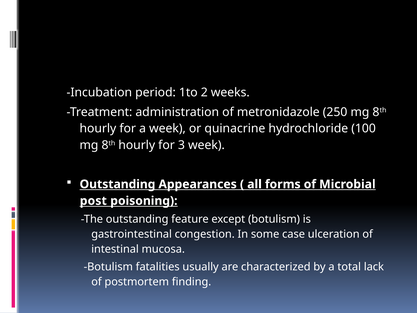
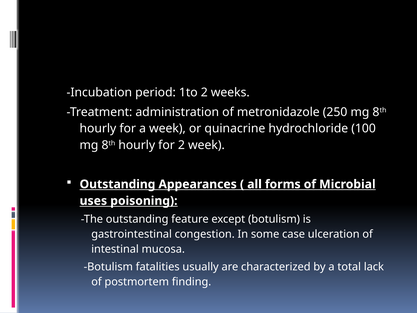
for 3: 3 -> 2 (181, 145)
post: post -> uses (93, 201)
